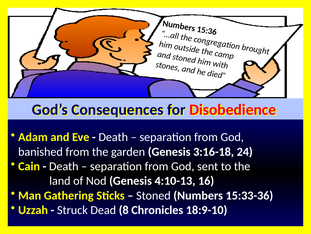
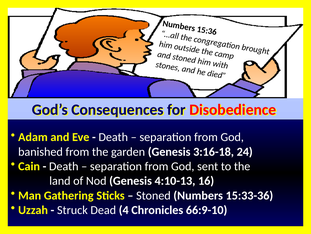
8: 8 -> 4 (124, 209)
18:9-10: 18:9-10 -> 66:9-10 (207, 209)
